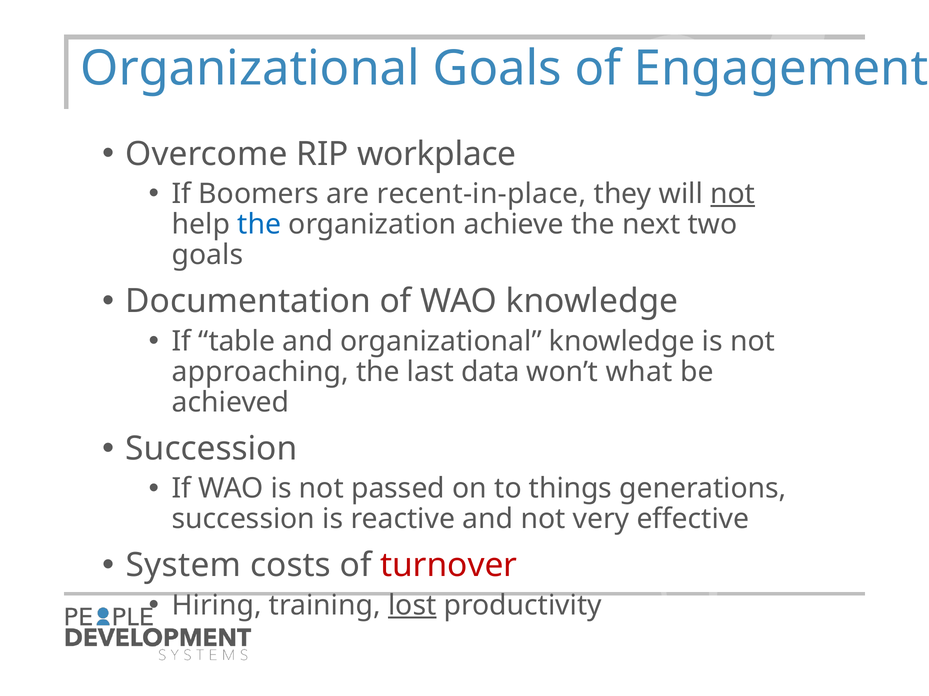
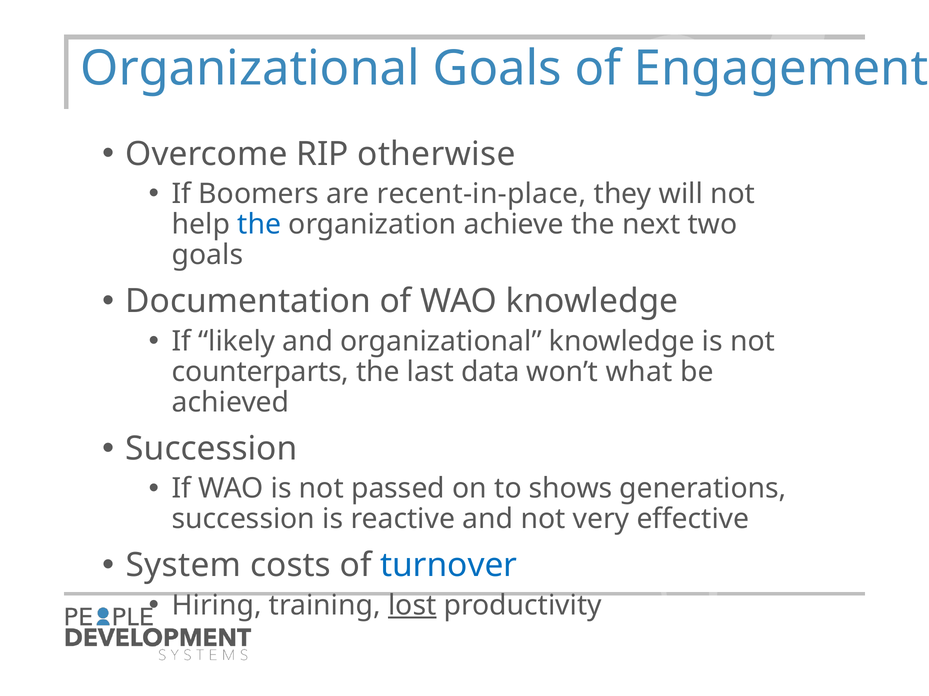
workplace: workplace -> otherwise (437, 154)
not underline: present -> none (733, 194)
table: table -> likely (237, 342)
approaching: approaching -> counterparts (260, 372)
things: things -> shows (571, 489)
turnover colour: red -> blue (449, 566)
